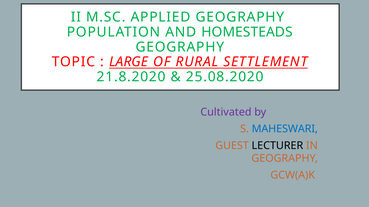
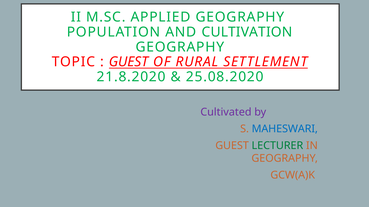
HOMESTEADS: HOMESTEADS -> CULTIVATION (247, 32)
LARGE: LARGE -> GUEST (129, 62)
LECTURER colour: black -> green (277, 146)
